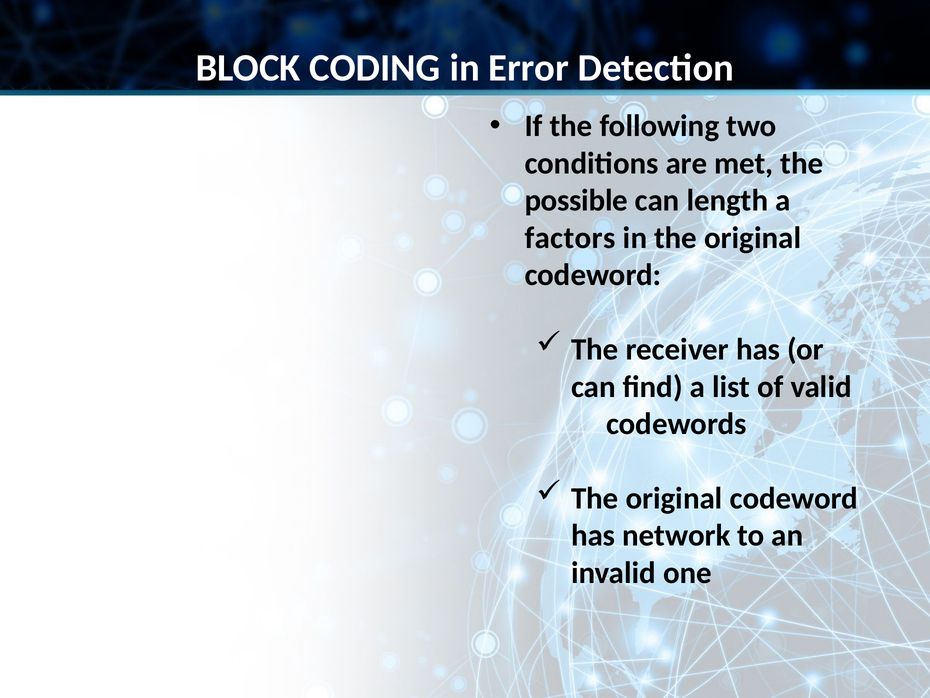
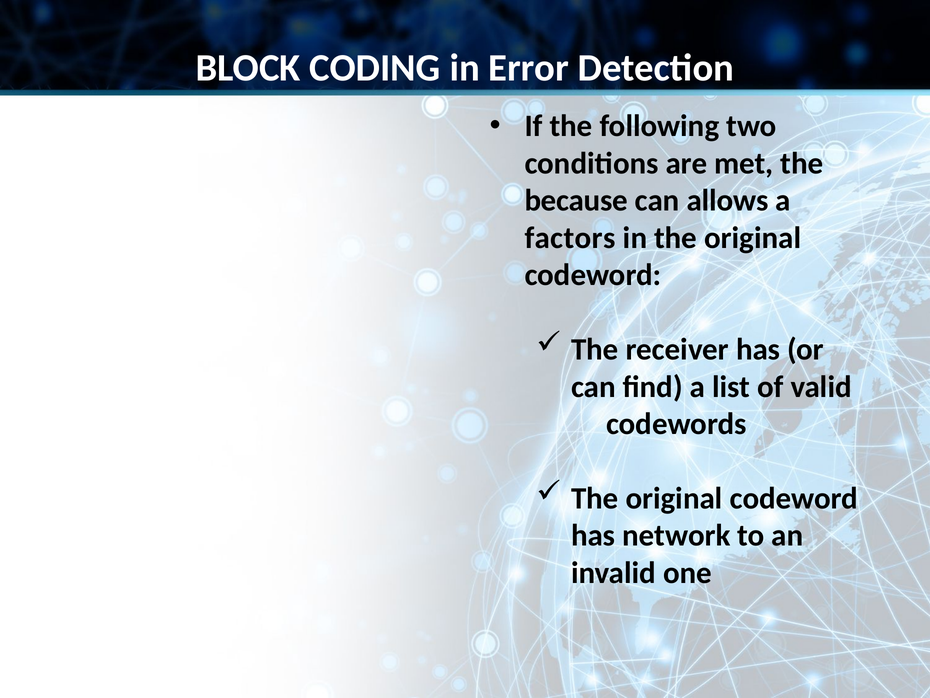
possible: possible -> because (576, 201)
length: length -> allows (727, 201)
